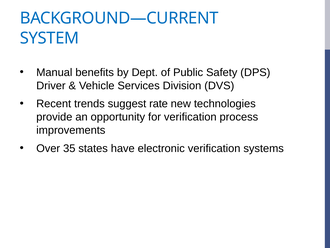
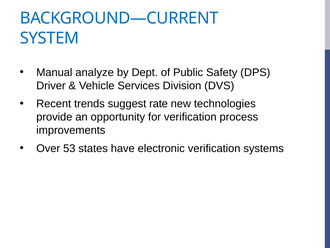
benefits: benefits -> analyze (95, 72)
35: 35 -> 53 (69, 148)
